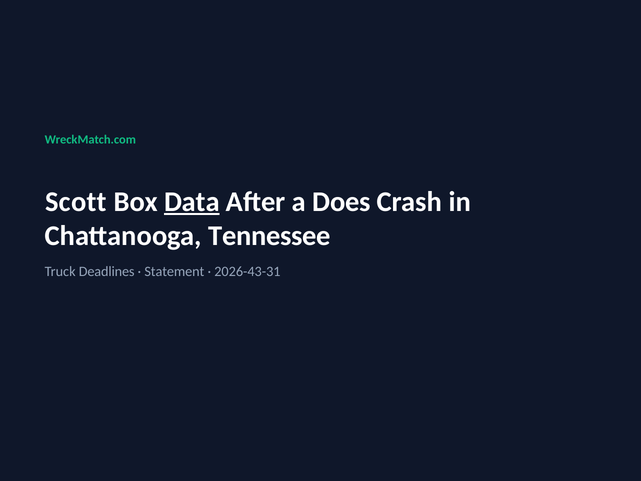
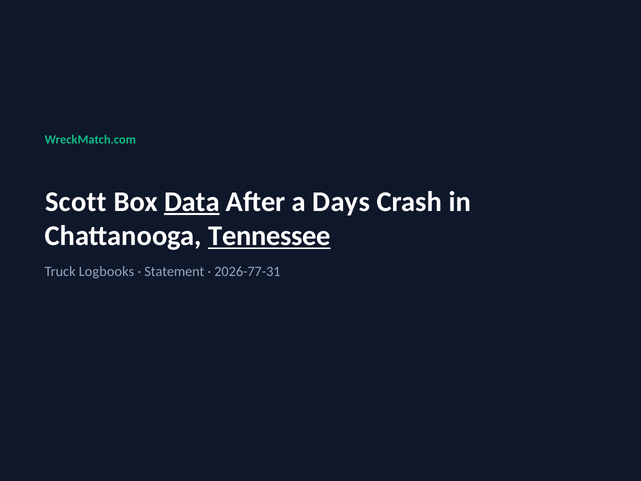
Does: Does -> Days (341, 202)
Tennessee underline: none -> present (269, 236)
Deadlines: Deadlines -> Logbooks (107, 271)
2026-43-31: 2026-43-31 -> 2026-77-31 (247, 271)
